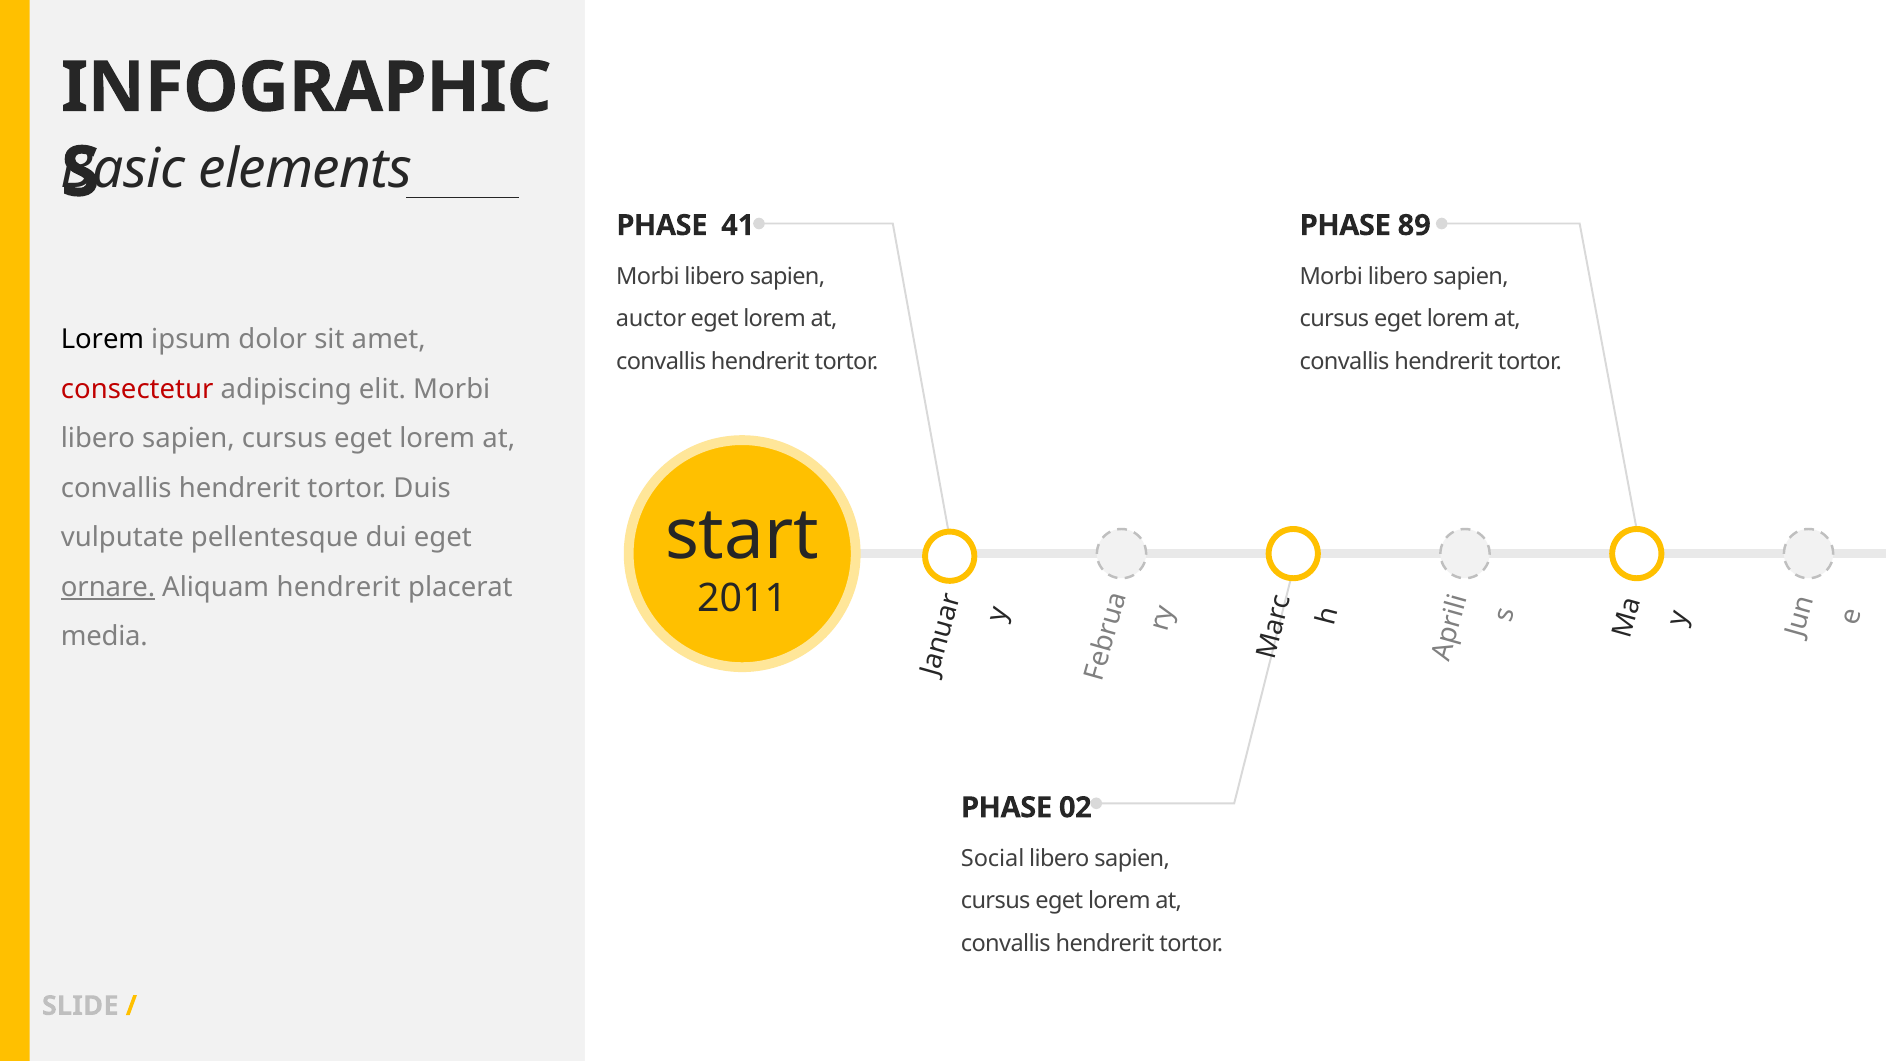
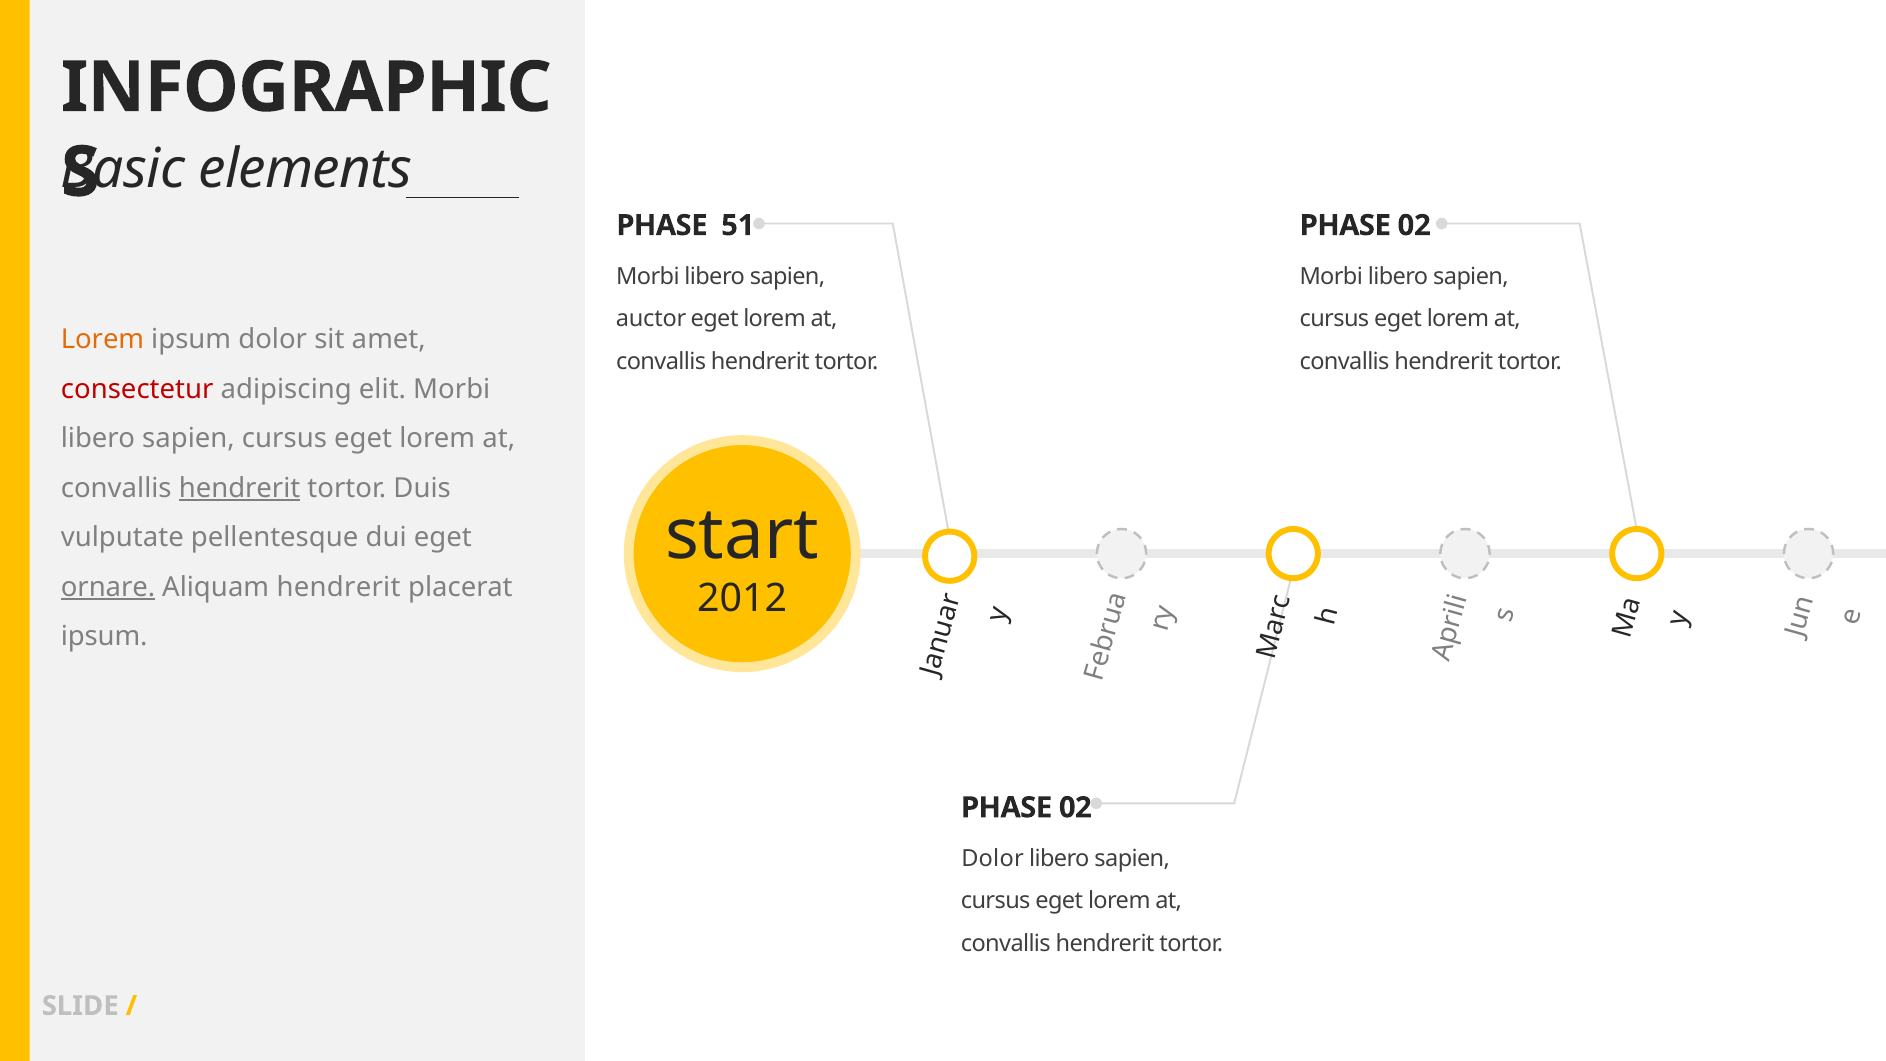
41: 41 -> 51 (738, 225)
89: 89 -> 02 (1414, 225)
Lorem colour: black -> orange (103, 339)
hendrerit underline: none -> present (240, 488)
2011: 2011 -> 2012 (742, 599)
media: media -> ipsum (104, 637)
Social: Social -> Dolor (993, 859)
